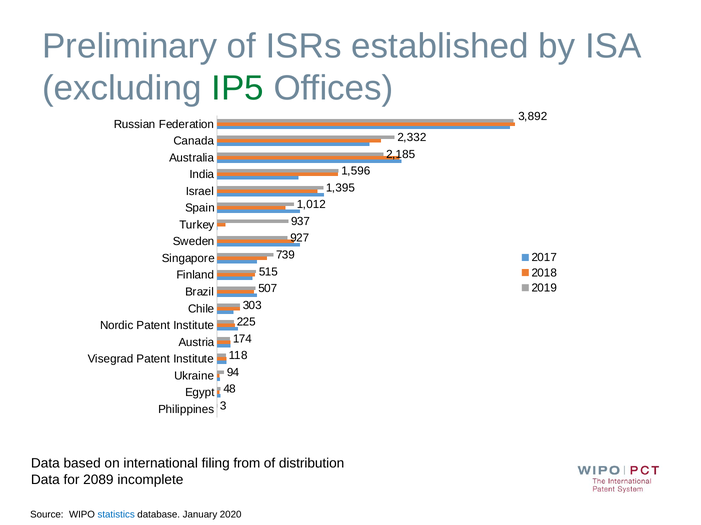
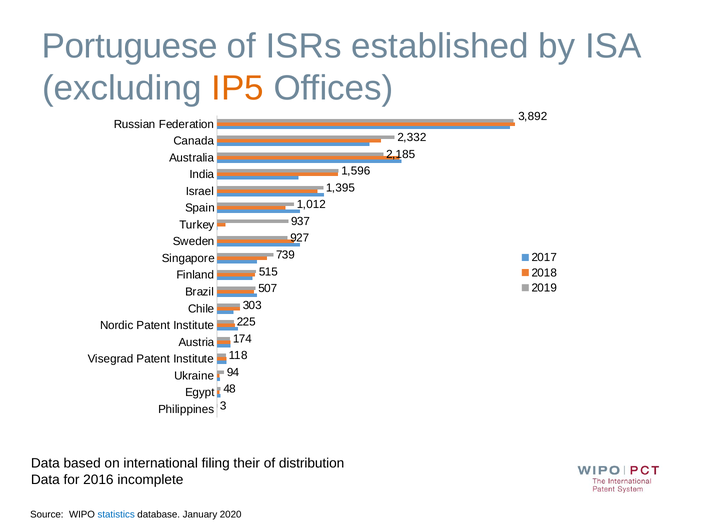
Preliminary: Preliminary -> Portuguese (130, 46)
IP5 colour: green -> orange (238, 88)
from: from -> their (247, 464)
2089: 2089 -> 2016 (98, 480)
